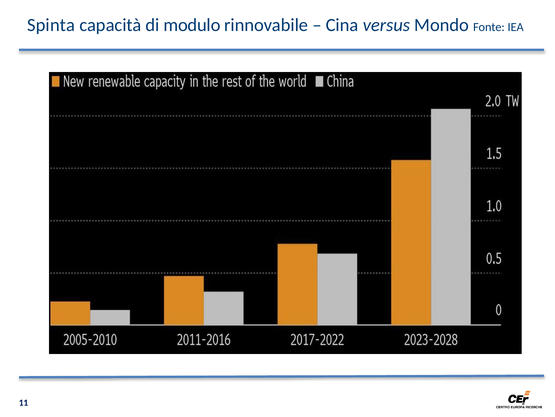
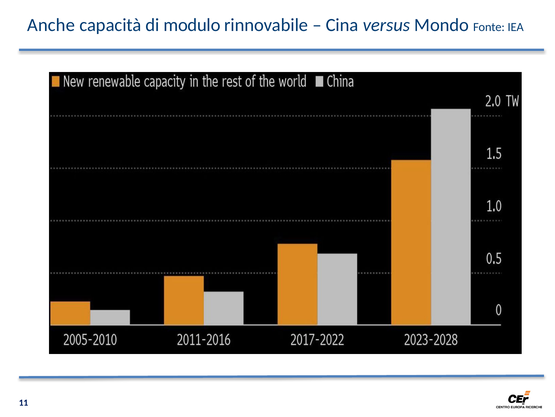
Spinta: Spinta -> Anche (51, 25)
